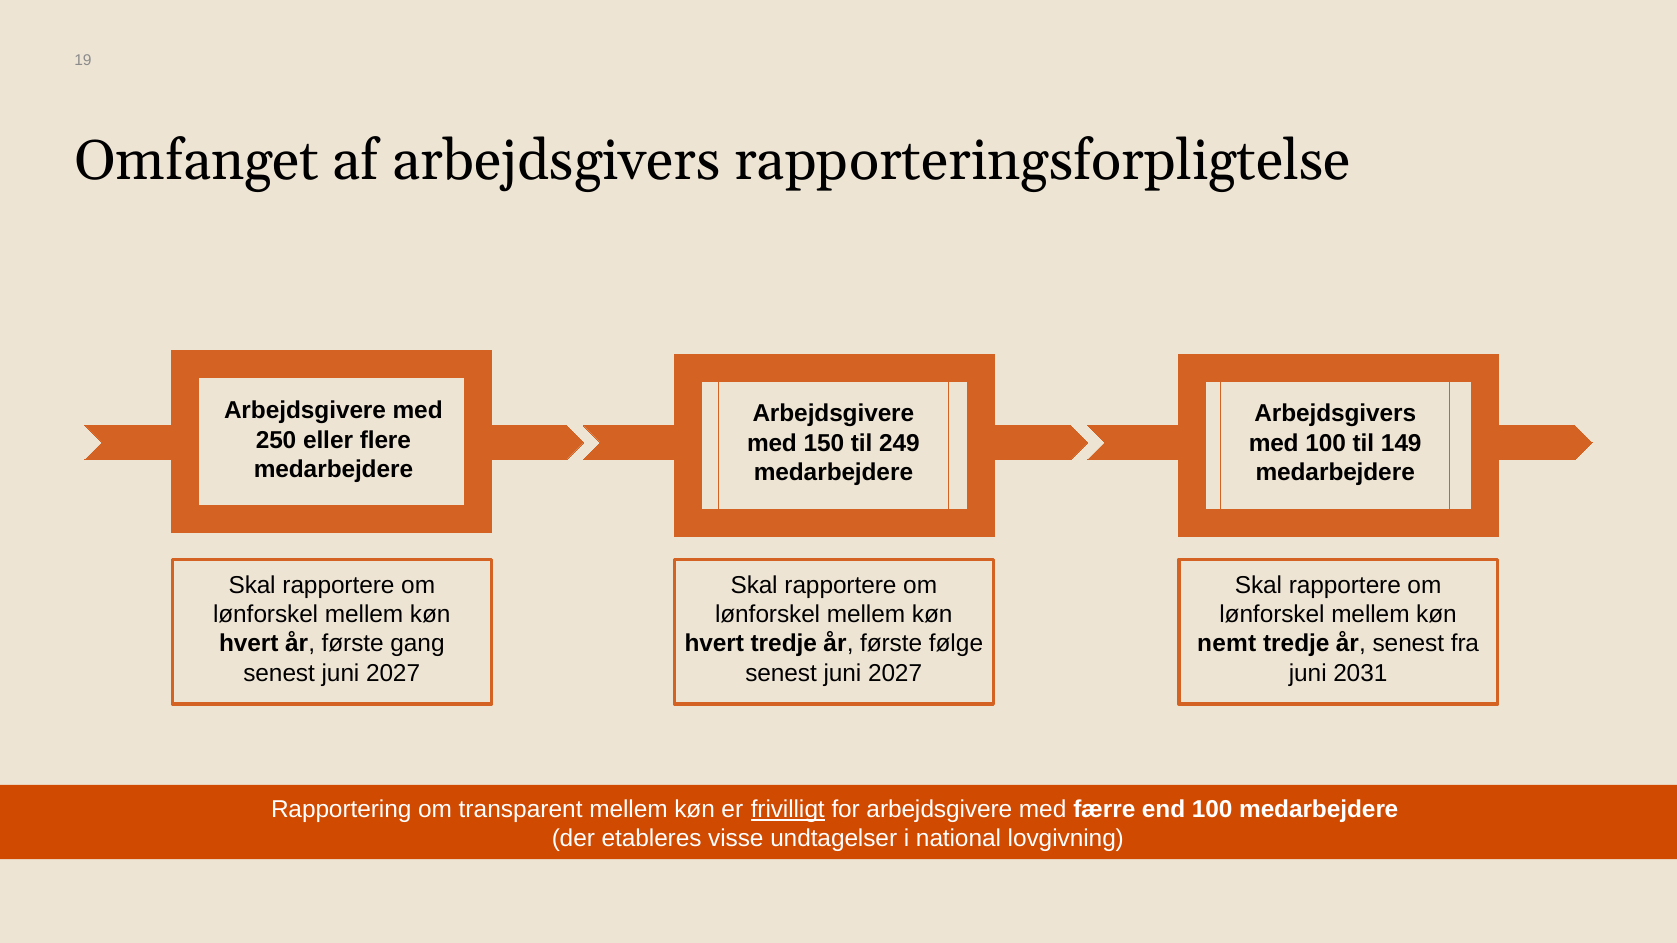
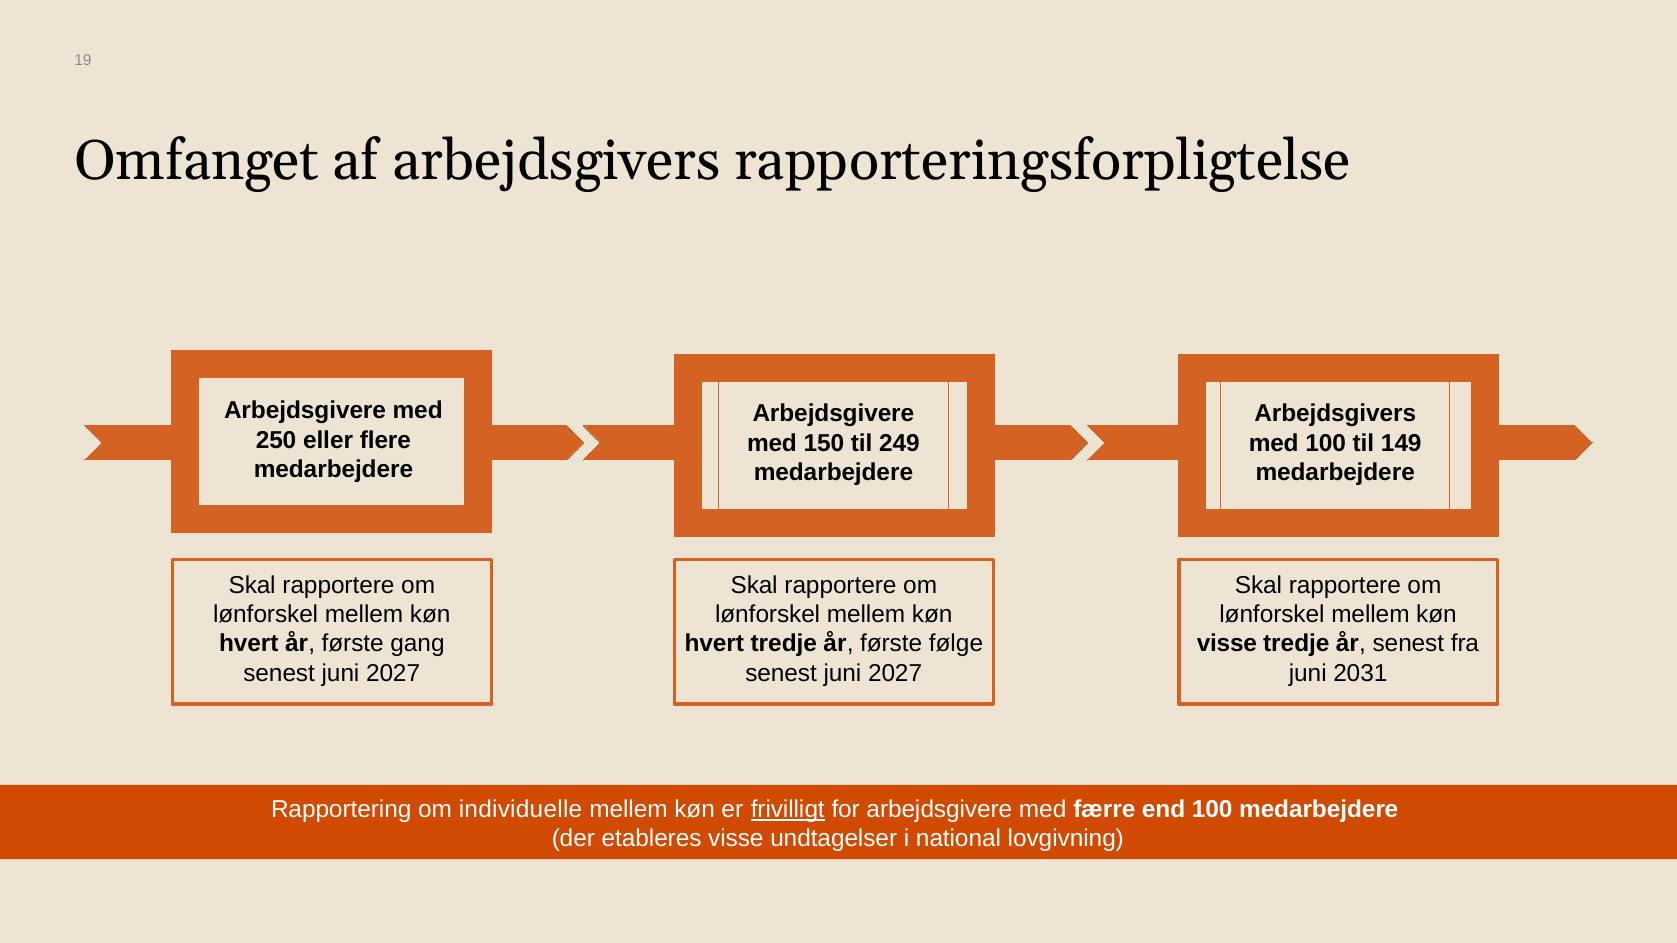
nemt: nemt -> visse (1227, 644)
transparent: transparent -> individuelle (521, 809)
